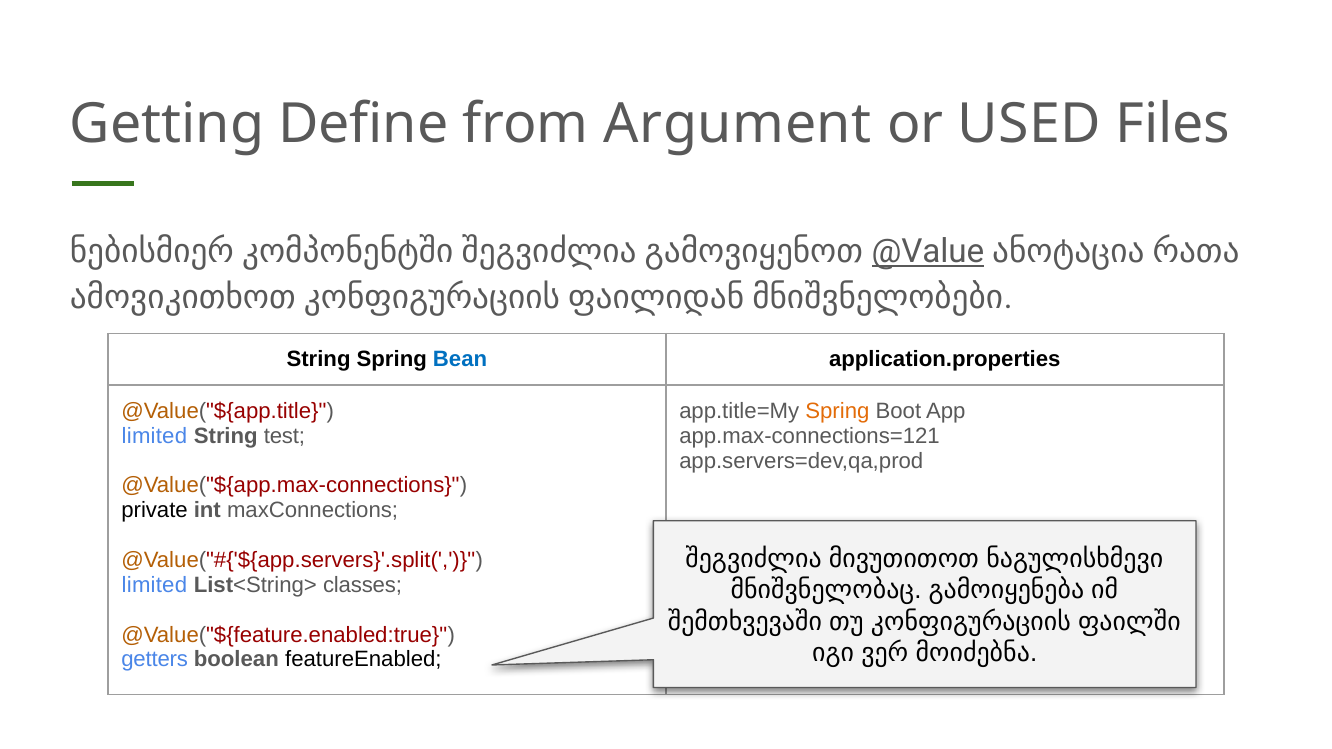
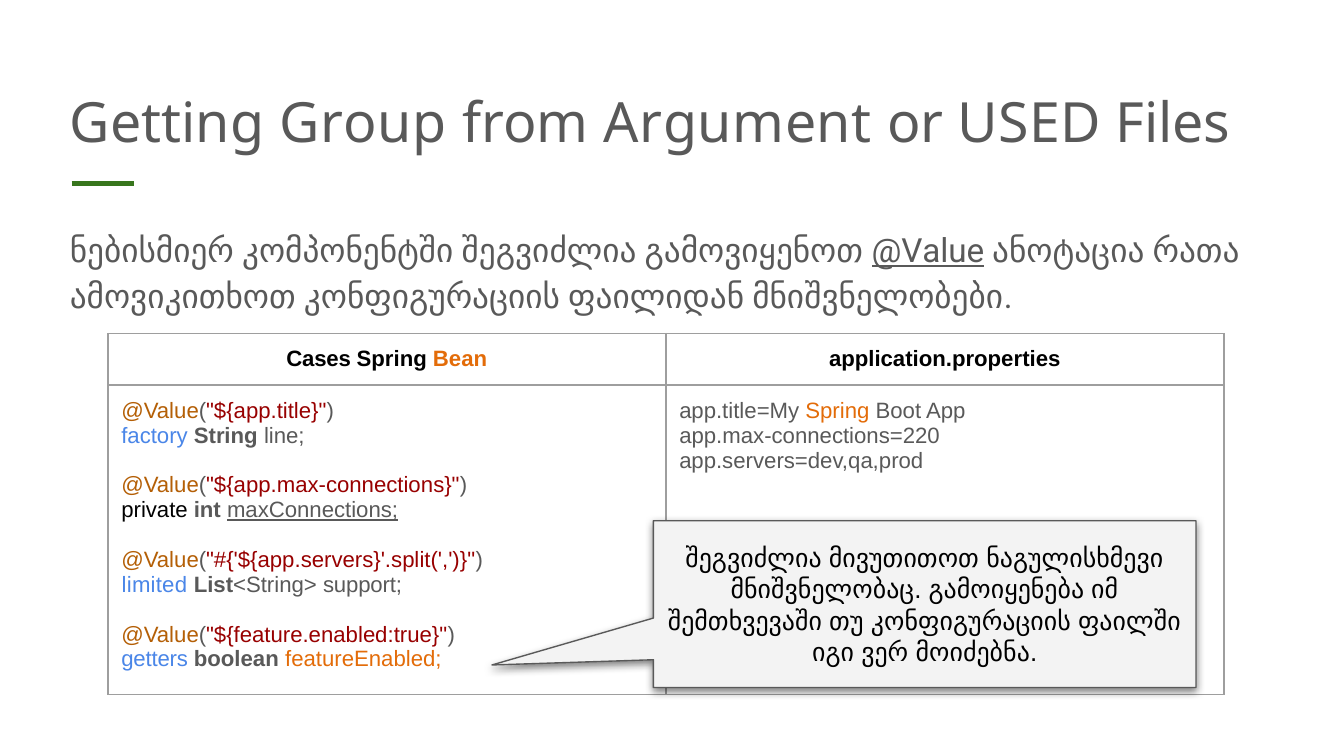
Define: Define -> Group (363, 124)
String: String -> Cases (319, 360)
Bean colour: blue -> orange (460, 360)
limited: limited -> factory (155, 436)
test: test -> line (284, 436)
app.max-connections=121: app.max-connections=121 -> app.max-connections=220 (810, 436)
maxConnections underline: none -> present (313, 511)
classes: classes -> support (362, 585)
featureEnabled colour: black -> orange (363, 660)
